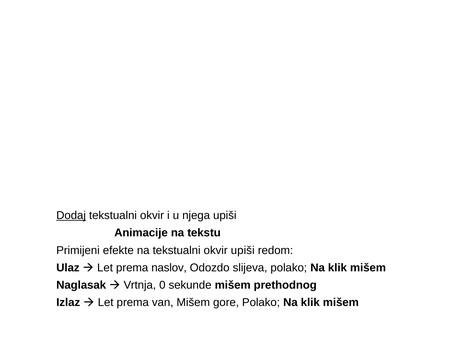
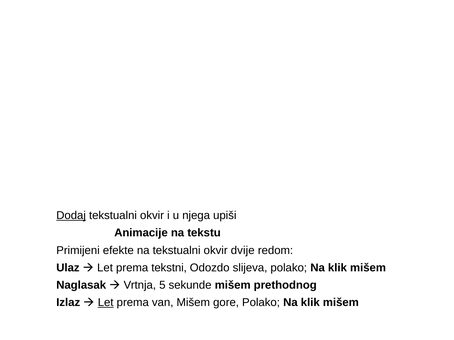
okvir upiši: upiši -> dvije (243, 251)
naslov: naslov -> tekstni (169, 268)
0: 0 -> 5 (162, 285)
Let underline: none -> present (106, 303)
